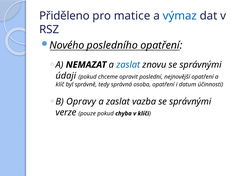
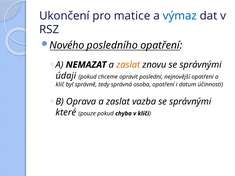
Přiděleno: Přiděleno -> Ukončení (64, 16)
zaslat colour: blue -> orange (128, 65)
Opravy: Opravy -> Oprava (81, 102)
verze: verze -> které (66, 113)
